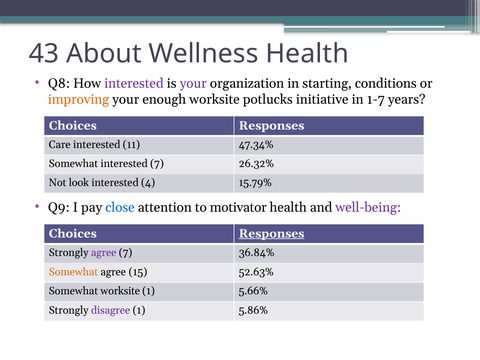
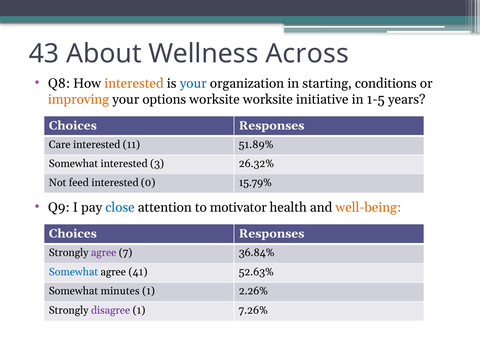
Wellness Health: Health -> Across (307, 54)
interested colour: purple -> orange (134, 83)
your colour: purple -> blue (193, 83)
enough: enough -> options (164, 99)
worksite potlucks: potlucks -> worksite (268, 99)
1-7: 1-7 -> 1-5 (376, 99)
47.34%: 47.34% -> 51.89% (256, 145)
interested 7: 7 -> 3 (157, 164)
look: look -> feed (79, 183)
4: 4 -> 0 (148, 183)
well-being colour: purple -> orange (368, 207)
Responses underline: present -> none (272, 234)
Somewhat colour: orange -> blue (73, 272)
15: 15 -> 41 (138, 272)
Somewhat worksite: worksite -> minutes (120, 291)
5.66%: 5.66% -> 2.26% (253, 291)
5.86%: 5.86% -> 7.26% (253, 310)
